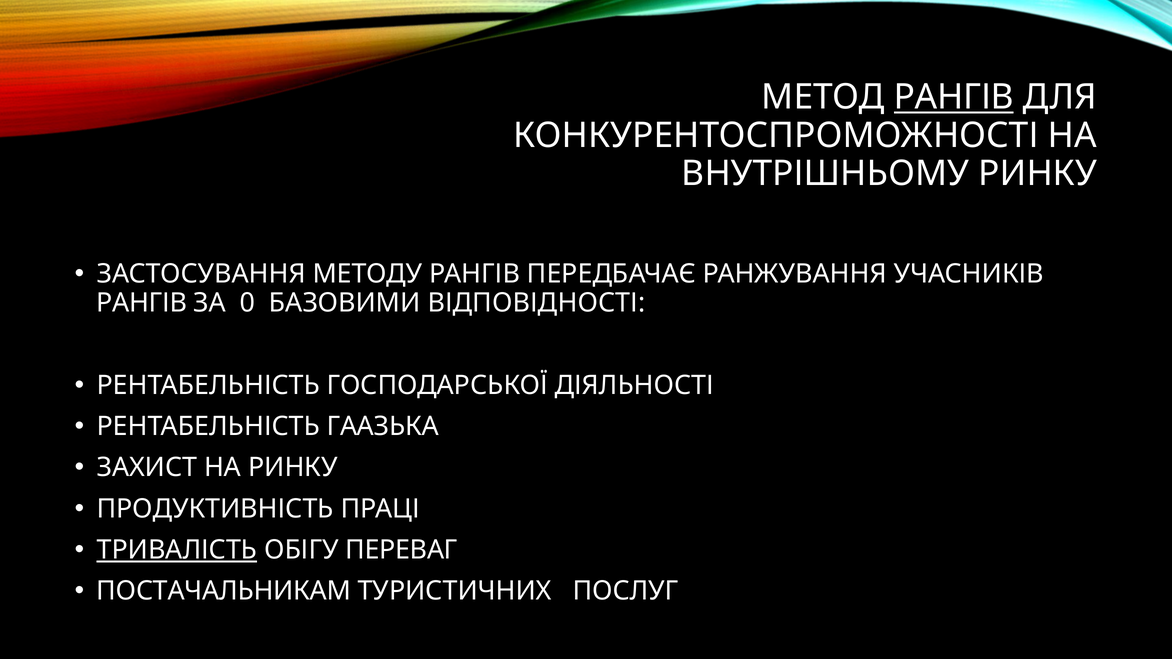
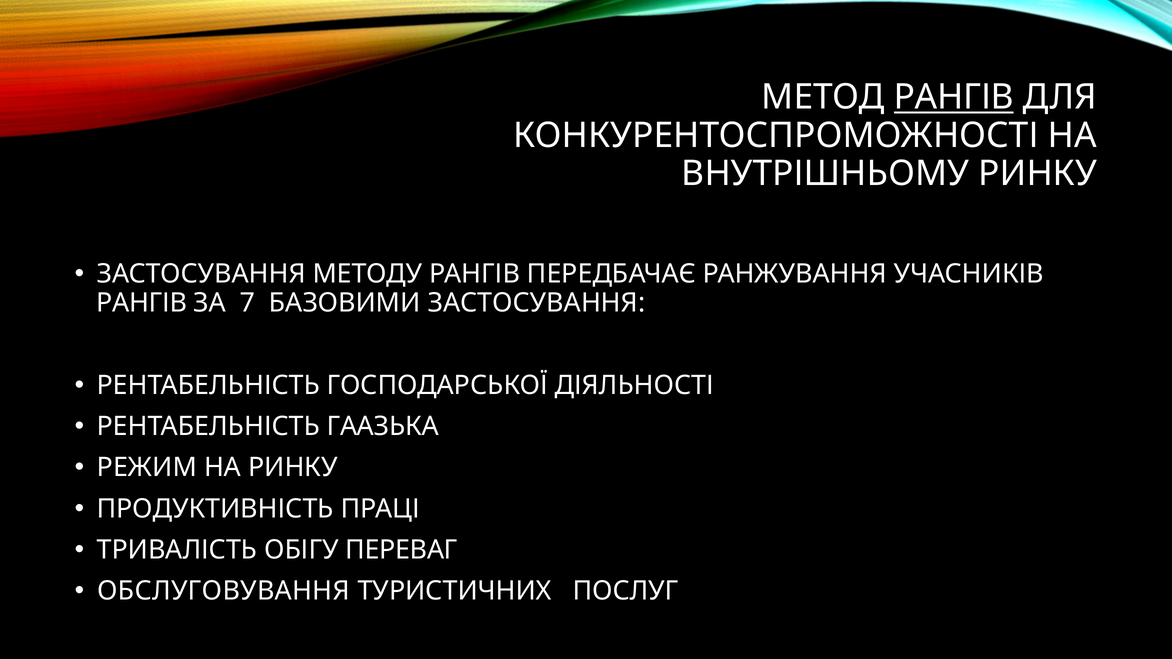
0: 0 -> 7 (247, 303)
БАЗОВИМИ ВІДПОВІДНОСТІ: ВІДПОВІДНОСТІ -> ЗАСТОСУВАННЯ (536, 303)
ЗАХИСТ: ЗАХИСТ -> РЕЖИМ (147, 468)
ТРИВАЛІСТЬ underline: present -> none (177, 550)
ПОСТАЧАЛЬНИКАМ: ПОСТАЧАЛЬНИКАМ -> ОБСЛУГОВУВАННЯ (224, 591)
